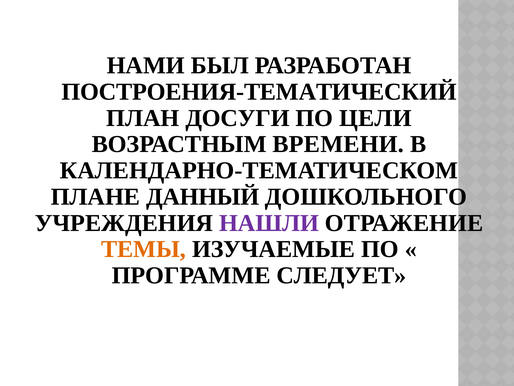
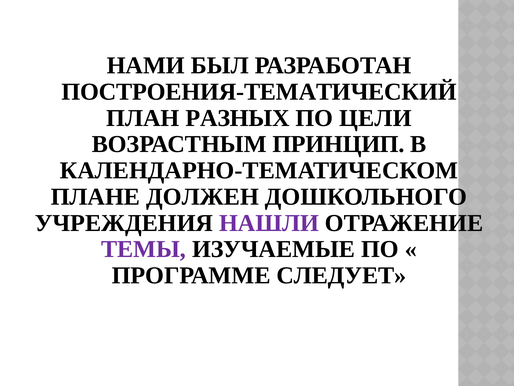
ДОСУГИ: ДОСУГИ -> РАЗНЫХ (238, 118)
ВРЕМЕНИ: ВРЕМЕНИ -> ПРИНЦИП (339, 144)
ДАННЫЙ: ДАННЫЙ -> ДОЛЖЕН (203, 197)
ТЕМЫ colour: orange -> purple (144, 249)
